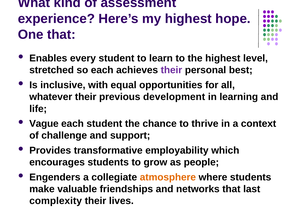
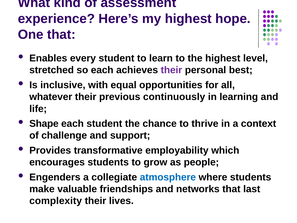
development: development -> continuously (174, 97)
Vague: Vague -> Shape (44, 123)
atmosphere colour: orange -> blue (168, 177)
